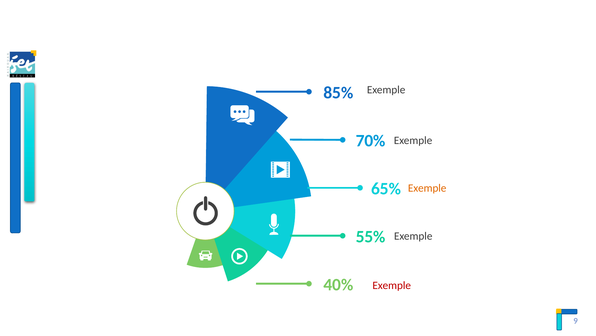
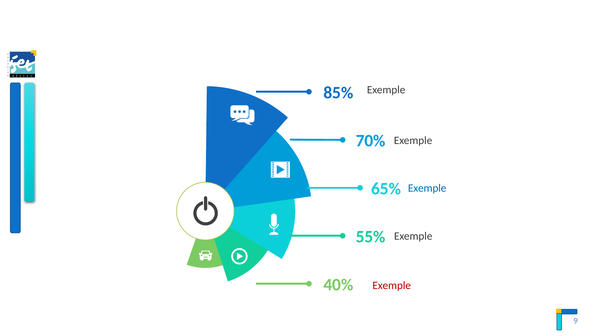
Exemple colour: orange -> blue (427, 188)
